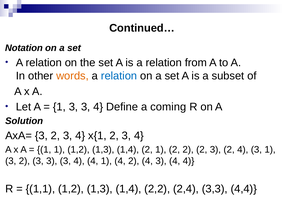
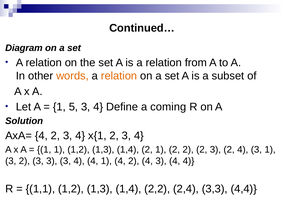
Notation: Notation -> Diagram (24, 48)
relation colour: blue -> orange (119, 76)
3: 3 -> 5 (73, 107)
AxA= 3: 3 -> 4 (41, 136)
